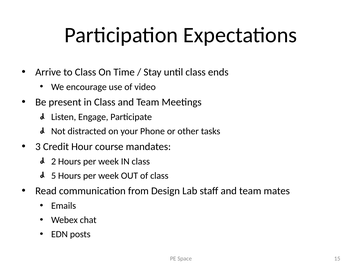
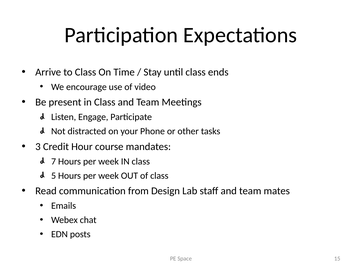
2: 2 -> 7 (54, 162)
